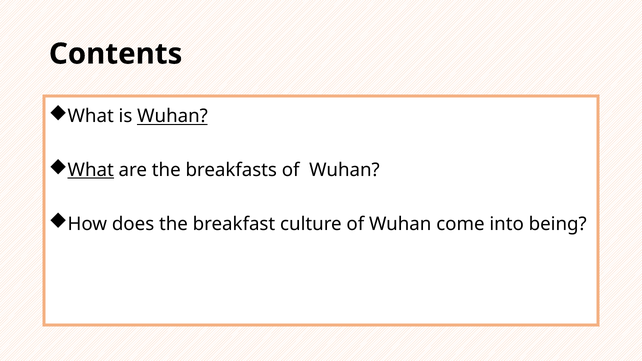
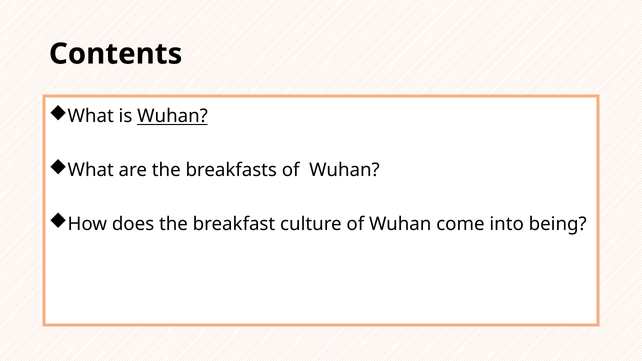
What underline: present -> none (91, 170)
